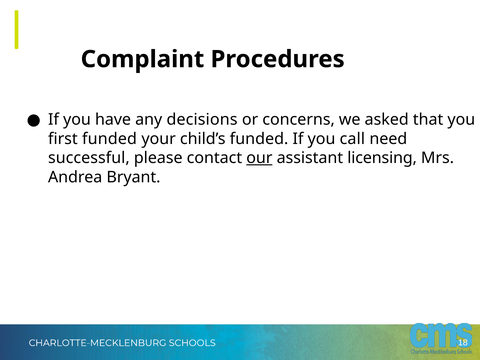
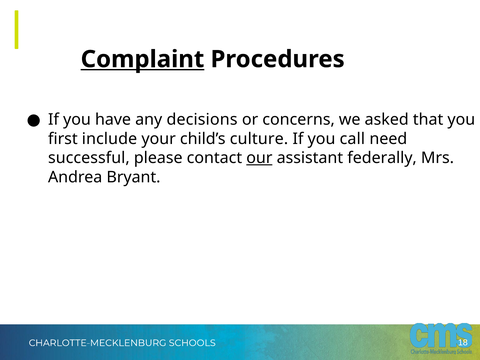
Complaint underline: none -> present (142, 59)
first funded: funded -> include (110, 139)
child’s funded: funded -> culture (259, 139)
licensing: licensing -> federally (382, 158)
